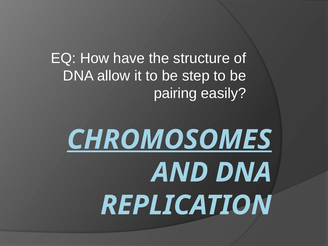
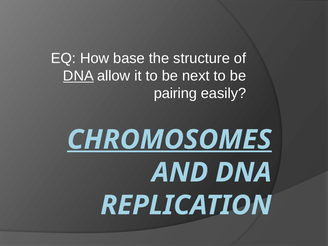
have: have -> base (129, 58)
DNA underline: none -> present (78, 76)
step: step -> next (196, 76)
